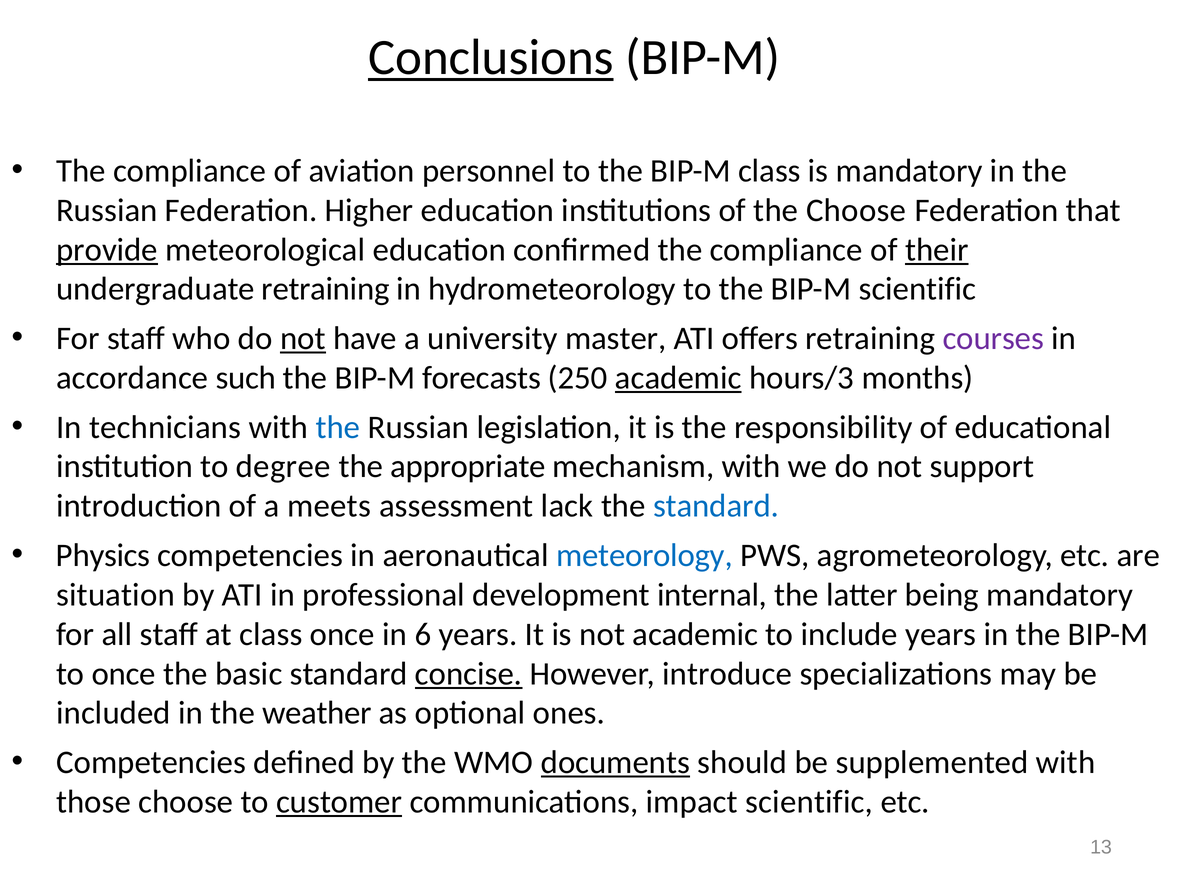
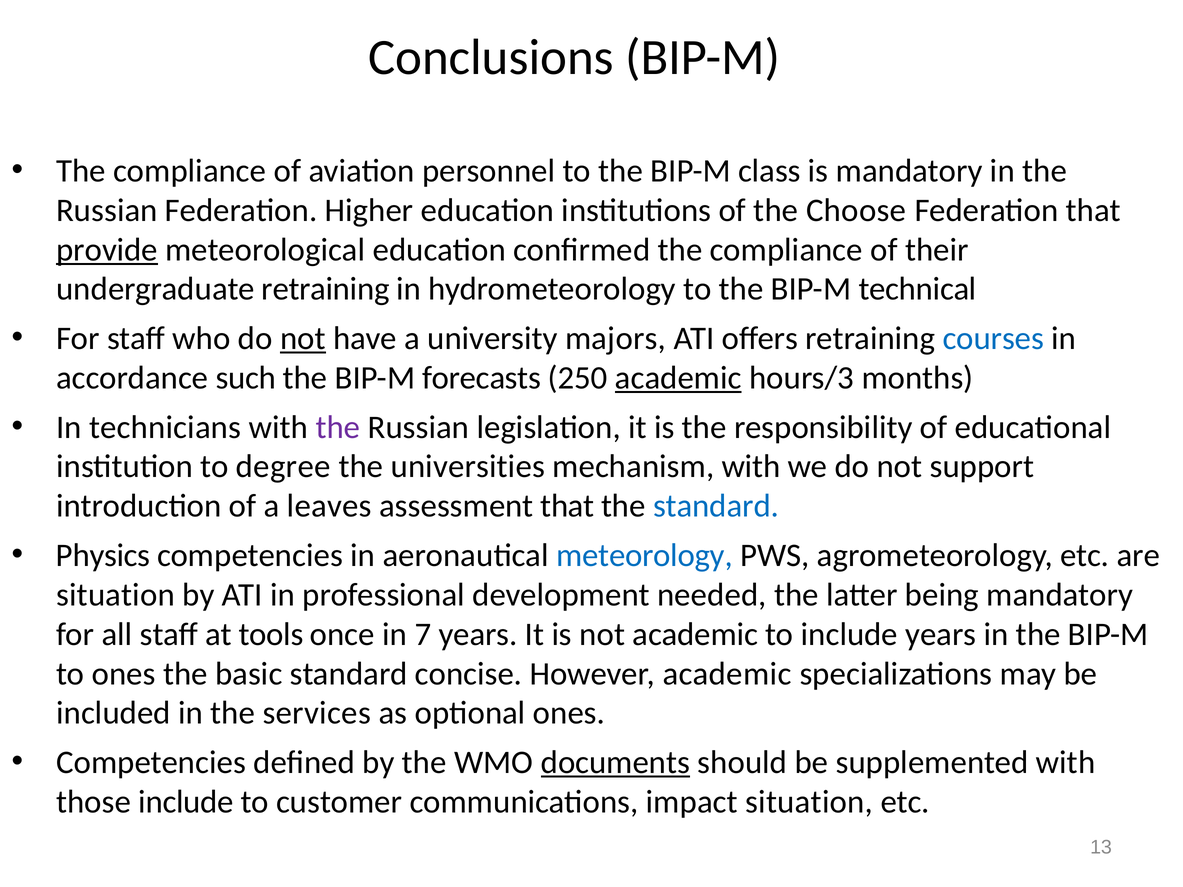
Conclusions underline: present -> none (491, 58)
their underline: present -> none (937, 250)
BIP-M scientific: scientific -> technical (918, 289)
master: master -> majors (616, 339)
courses colour: purple -> blue (993, 339)
the colour: blue -> purple (338, 427)
appropriate: appropriate -> universities (468, 467)
meets: meets -> leaves (329, 506)
assessment lack: lack -> that (567, 506)
internal: internal -> needed (712, 595)
at class: class -> tools (271, 634)
6: 6 -> 7 (423, 634)
to once: once -> ones (124, 674)
concise underline: present -> none (469, 674)
However introduce: introduce -> academic (727, 674)
weather: weather -> services (317, 713)
those choose: choose -> include (186, 802)
customer underline: present -> none (339, 802)
impact scientific: scientific -> situation (809, 802)
